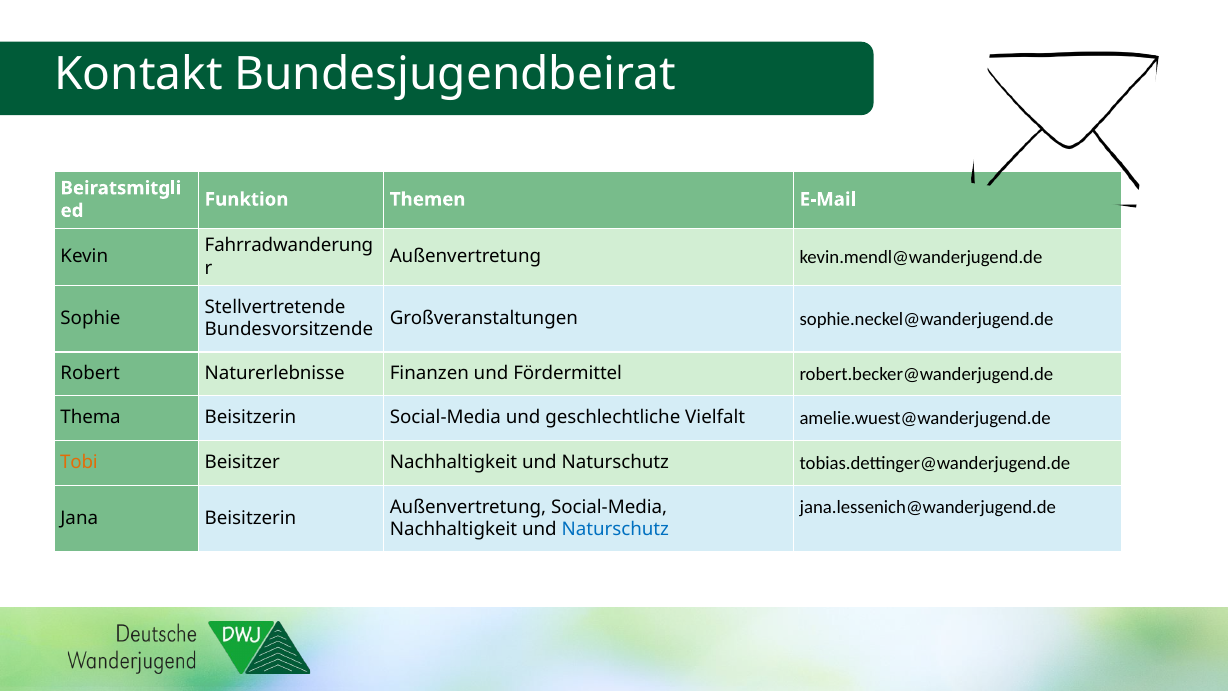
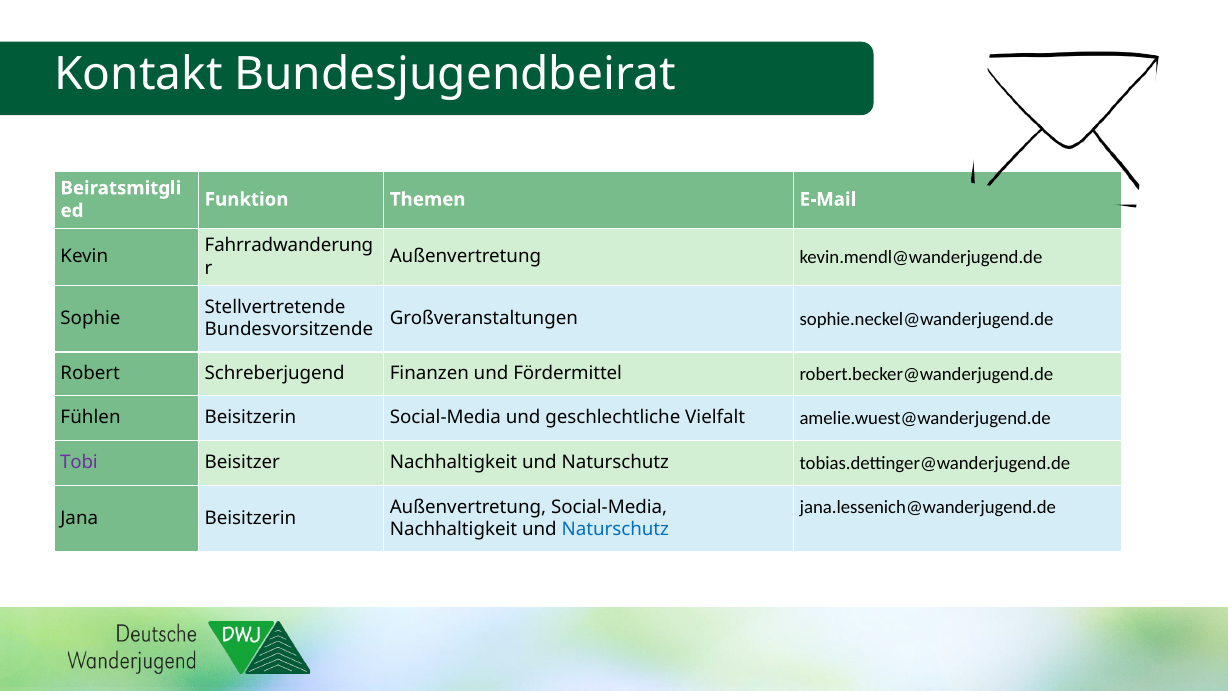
Naturerlebnisse: Naturerlebnisse -> Schreberjugend (275, 373)
Thema: Thema -> Fühlen (91, 418)
Tobi colour: orange -> purple (79, 463)
